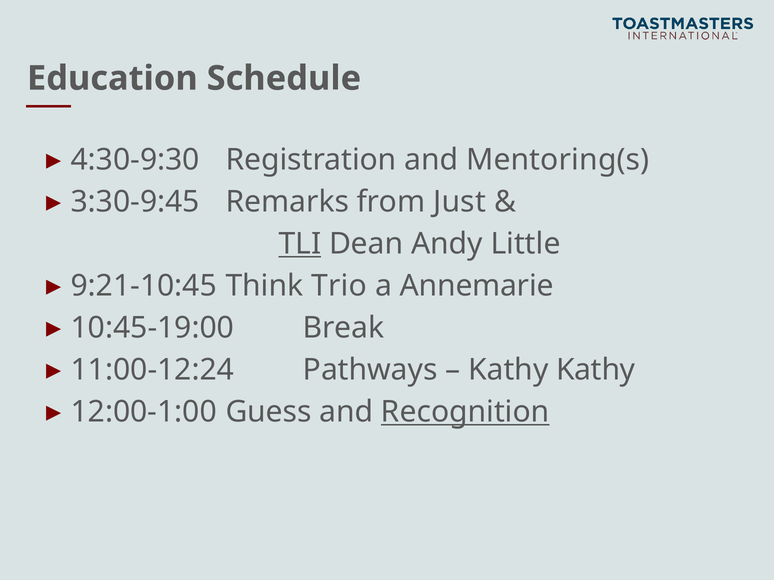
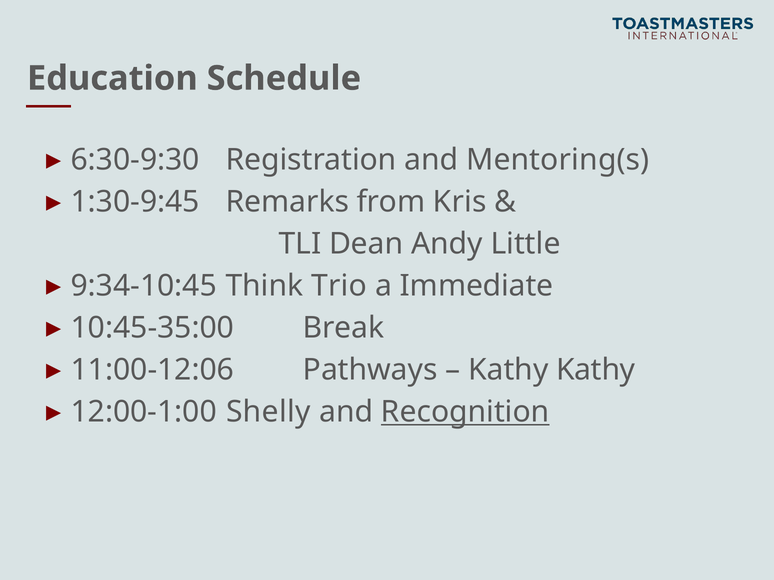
4:30-9:30: 4:30-9:30 -> 6:30-9:30 (135, 160)
3:30-9:45: 3:30-9:45 -> 1:30-9:45 (135, 202)
Just: Just -> Kris (460, 202)
TLI underline: present -> none (300, 244)
9:21-10:45: 9:21-10:45 -> 9:34-10:45 (144, 286)
Annemarie: Annemarie -> Immediate (477, 286)
10:45-19:00: 10:45-19:00 -> 10:45-35:00 (152, 328)
11:00-12:24: 11:00-12:24 -> 11:00-12:06 (152, 370)
Guess: Guess -> Shelly (268, 412)
